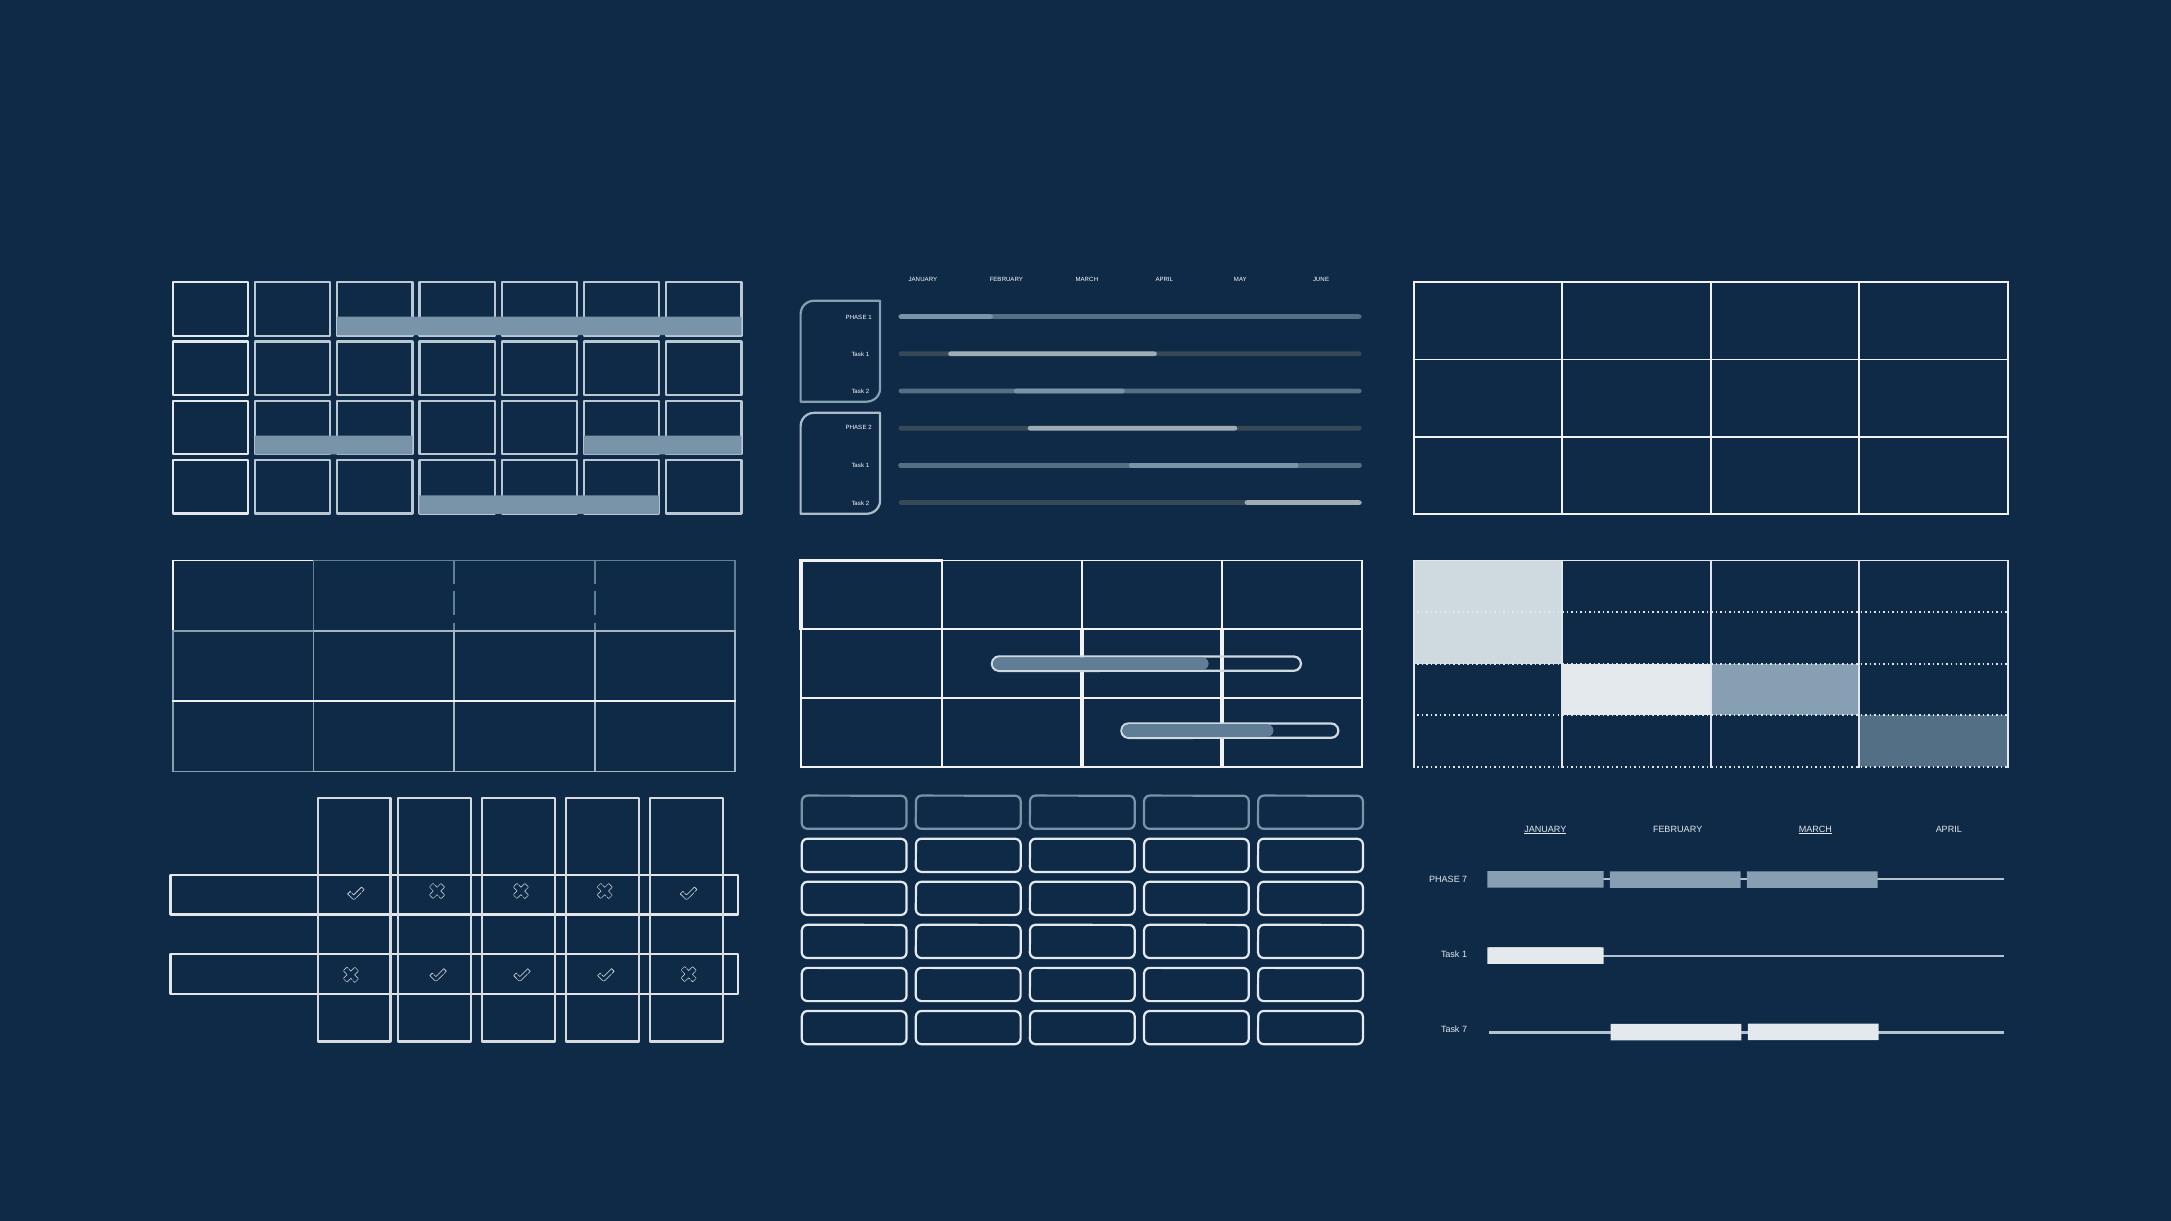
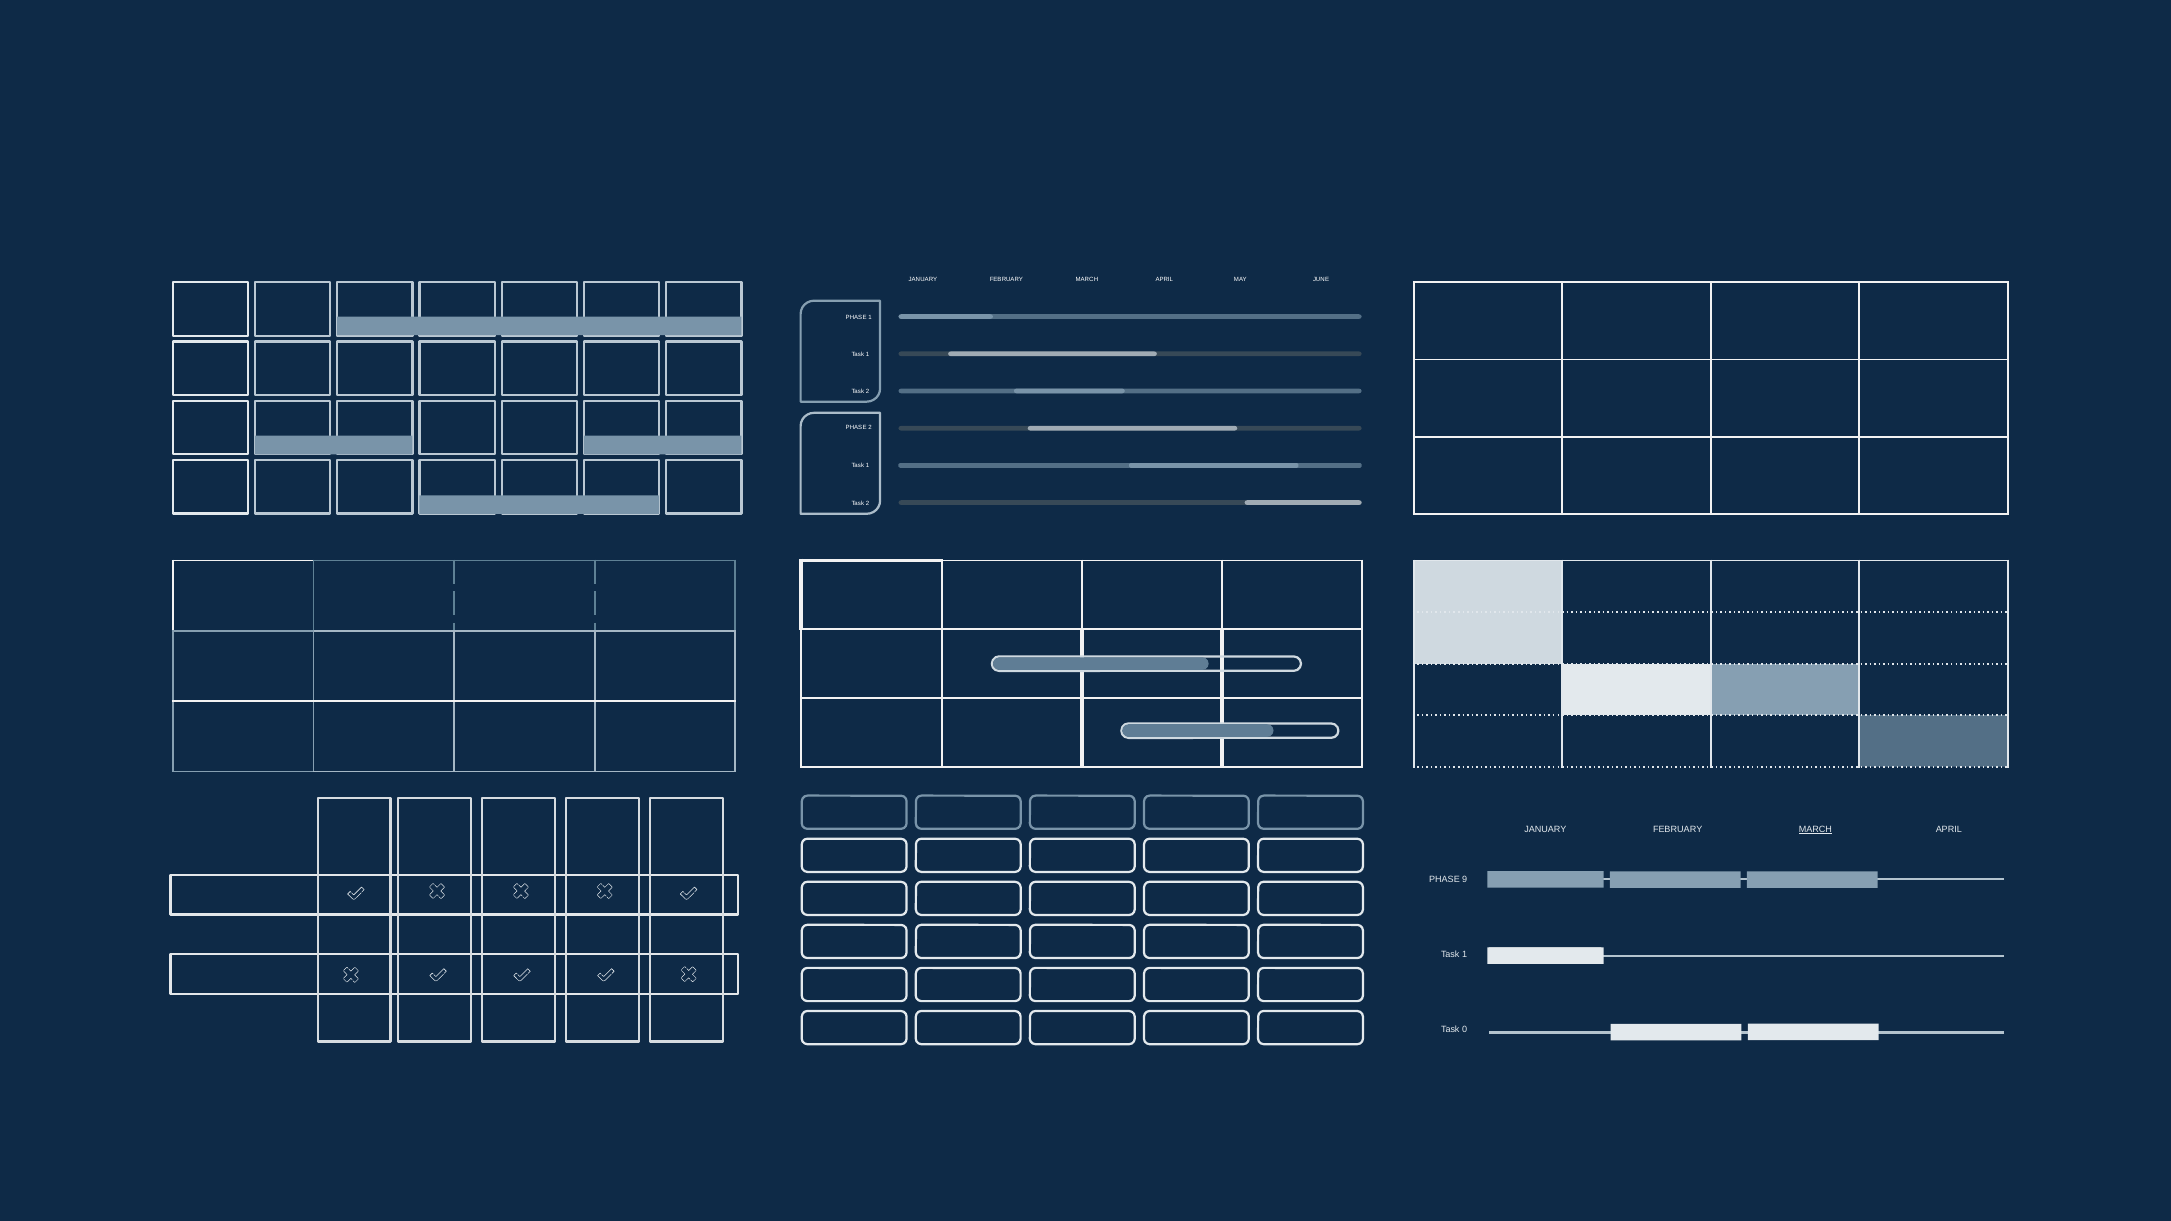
JANUARY underline: present -> none (1545, 830)
PHASE 7: 7 -> 9 (1465, 880)
Task 7: 7 -> 0 (1465, 1030)
